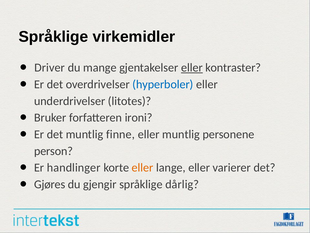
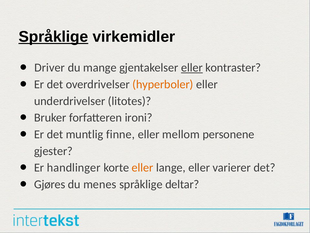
Språklige underline: none -> present (53, 37)
hyperboler colour: blue -> orange (163, 84)
eller muntlig: muntlig -> mellom (181, 134)
person: person -> gjester (53, 151)
gjengir: gjengir -> menes (100, 184)
dårlig: dårlig -> deltar (182, 184)
